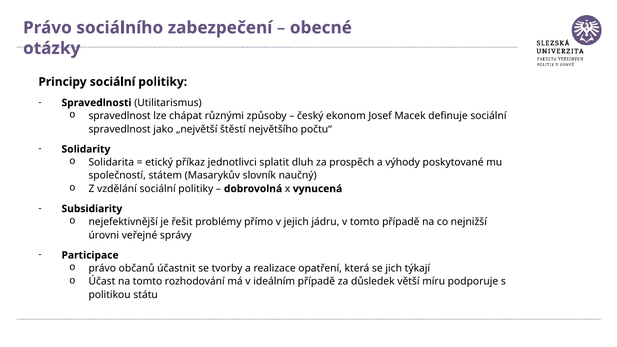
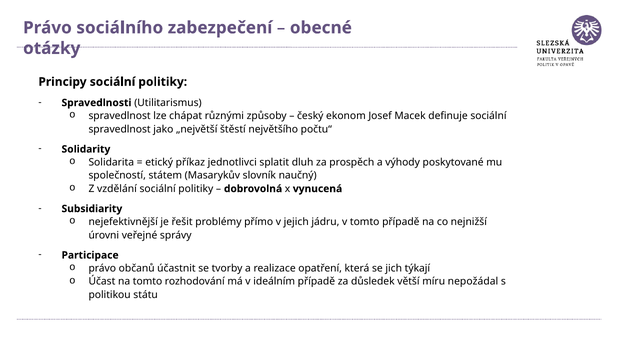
podporuje: podporuje -> nepožádal (473, 282)
